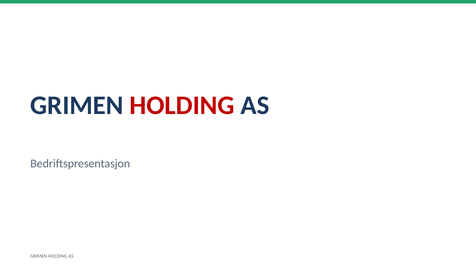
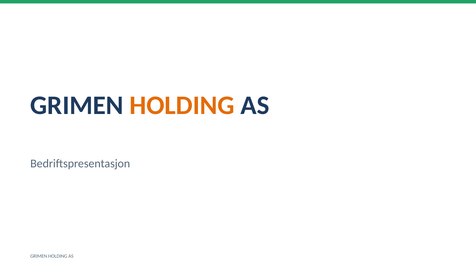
HOLDING colour: red -> orange (182, 106)
